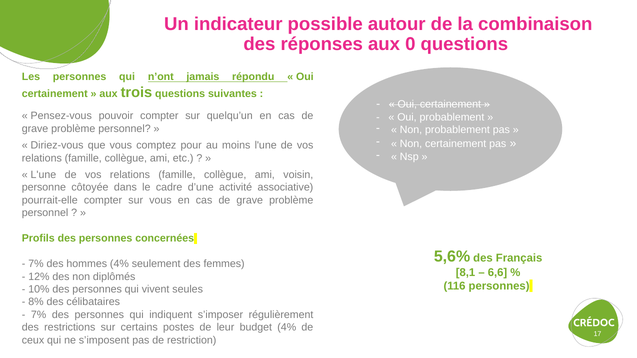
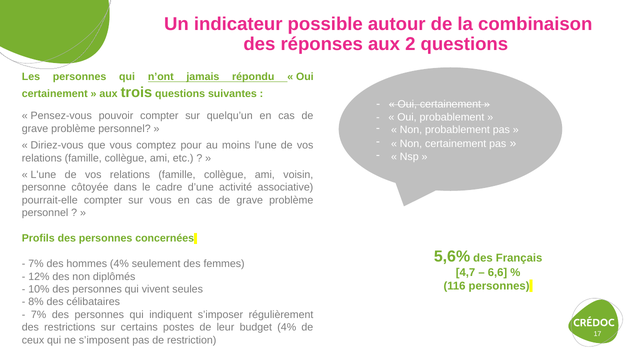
0: 0 -> 2 (410, 44)
8,1: 8,1 -> 4,7 (466, 273)
